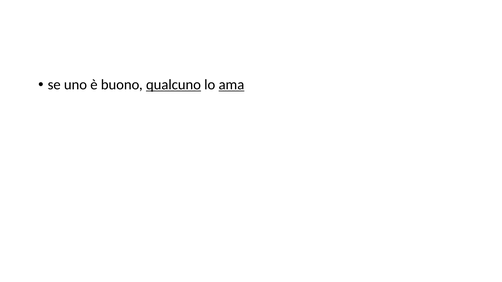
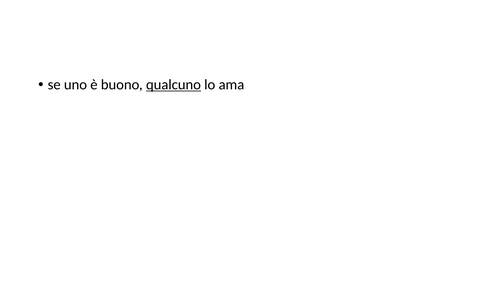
ama underline: present -> none (231, 85)
